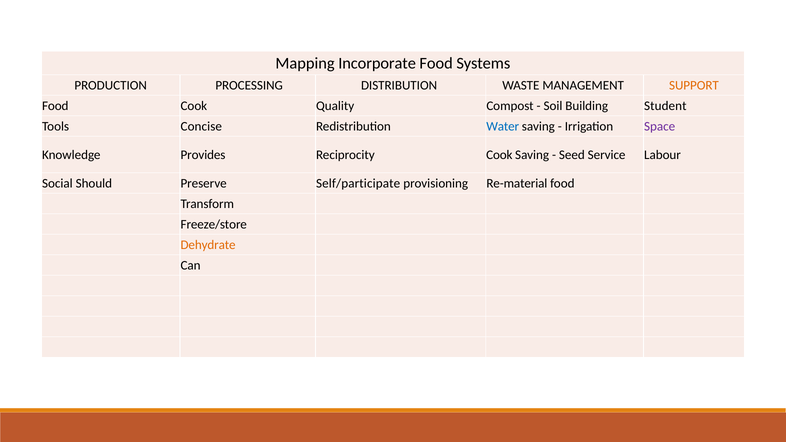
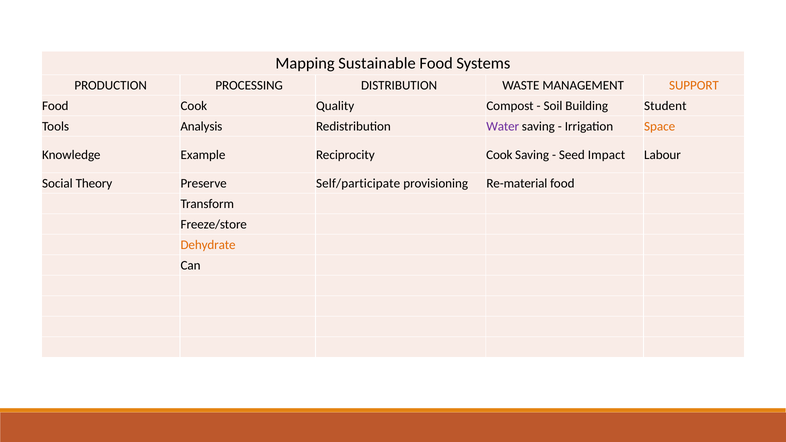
Incorporate: Incorporate -> Sustainable (377, 63)
Concise: Concise -> Analysis (201, 127)
Water colour: blue -> purple (503, 127)
Space colour: purple -> orange (660, 127)
Provides: Provides -> Example (203, 155)
Service: Service -> Impact (607, 155)
Should: Should -> Theory (94, 184)
